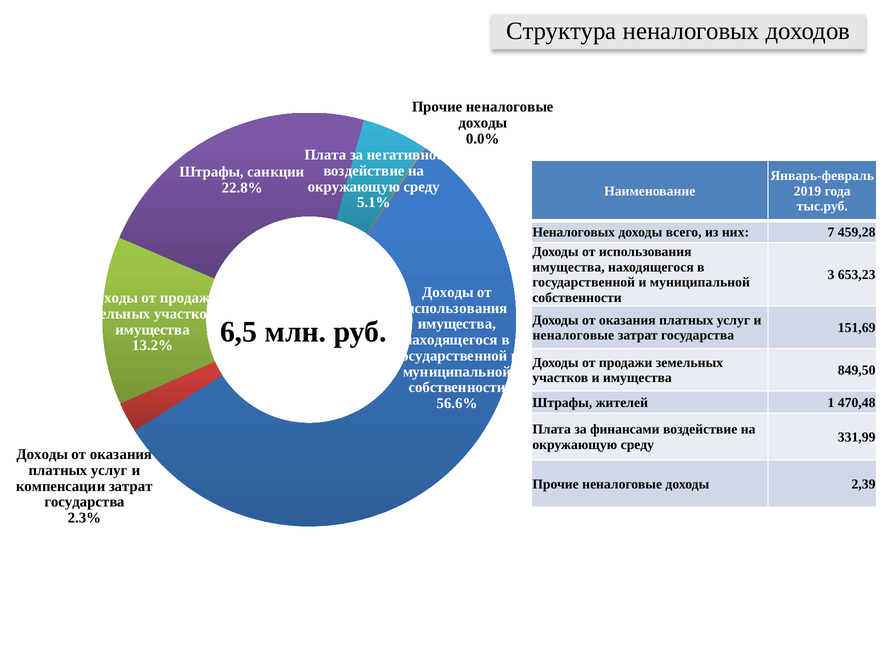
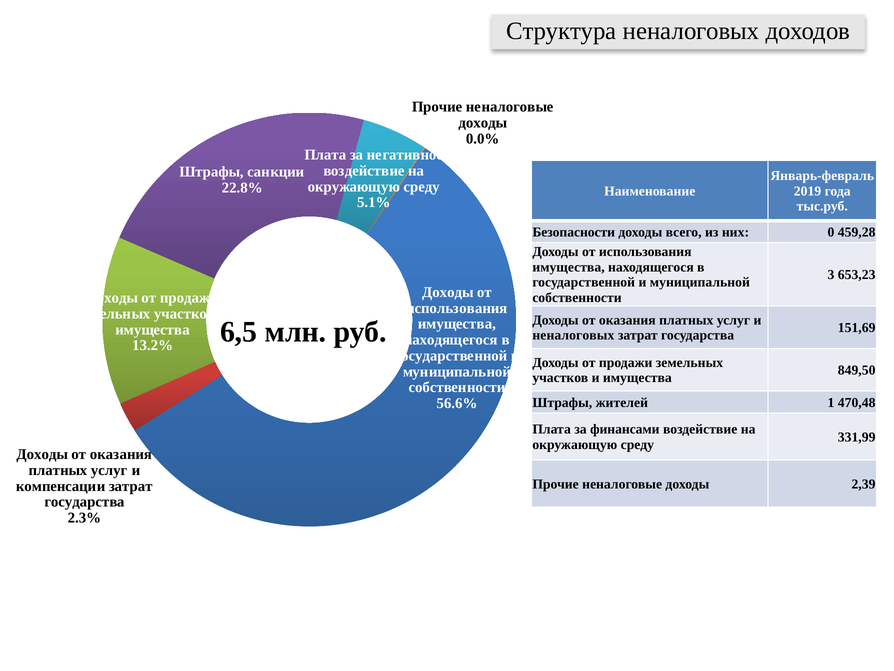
Неналоговых: Неналоговых -> Безопасности (574, 232)
7: 7 -> 0 (831, 232)
неналоговые: неналоговые -> неналоговых (573, 335)
